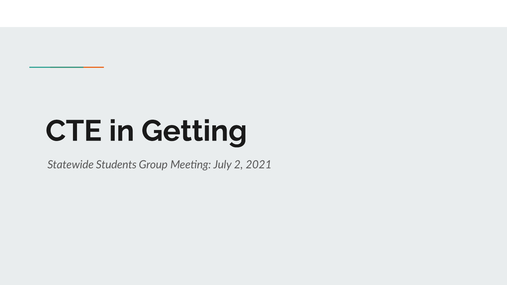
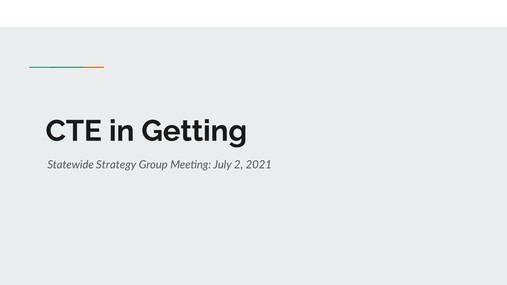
Students: Students -> Strategy (116, 165)
